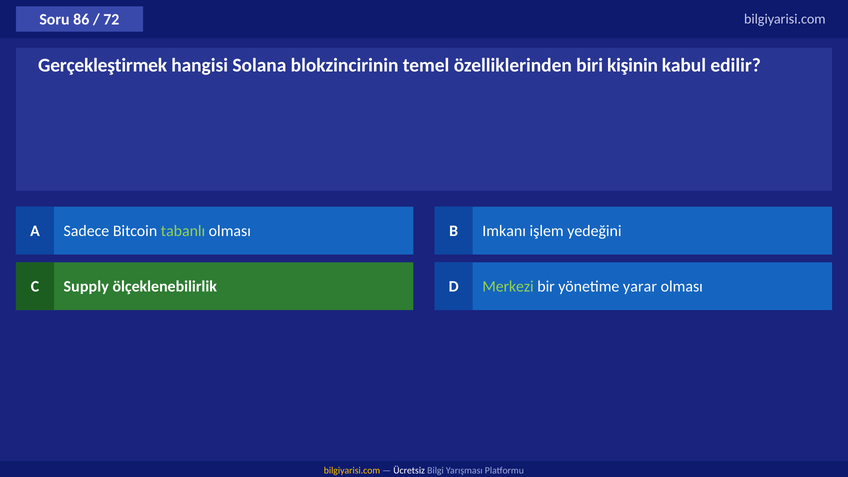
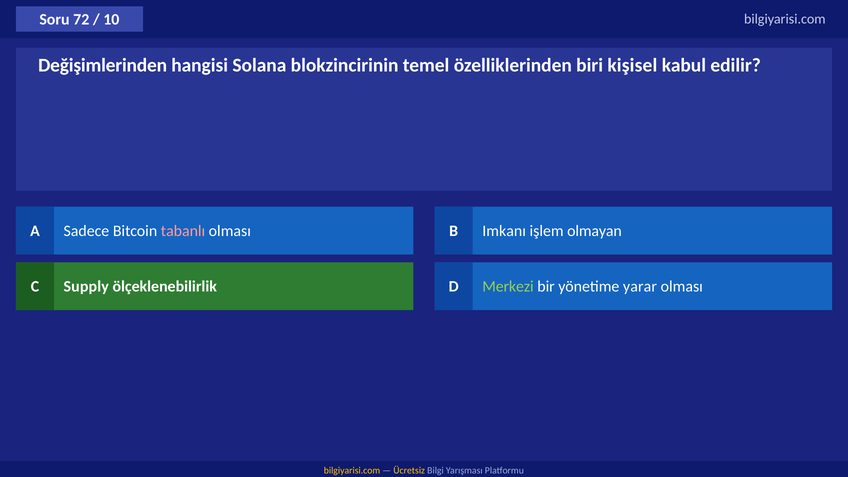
86: 86 -> 72 (81, 19)
72: 72 -> 10 (111, 19)
Gerçekleştirmek: Gerçekleştirmek -> Değişimlerinden (103, 65)
kişinin: kişinin -> kişisel (632, 65)
tabanlı colour: light green -> pink (183, 231)
yedeğini: yedeğini -> olmayan (594, 231)
Ücretsiz colour: white -> yellow (409, 470)
